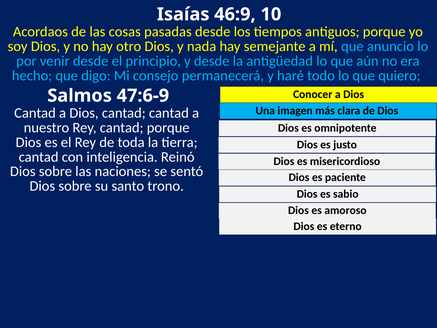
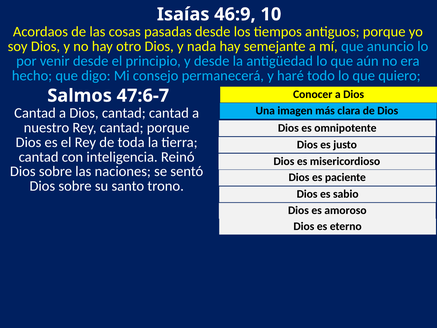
47:6-9: 47:6-9 -> 47:6-7 (143, 96)
